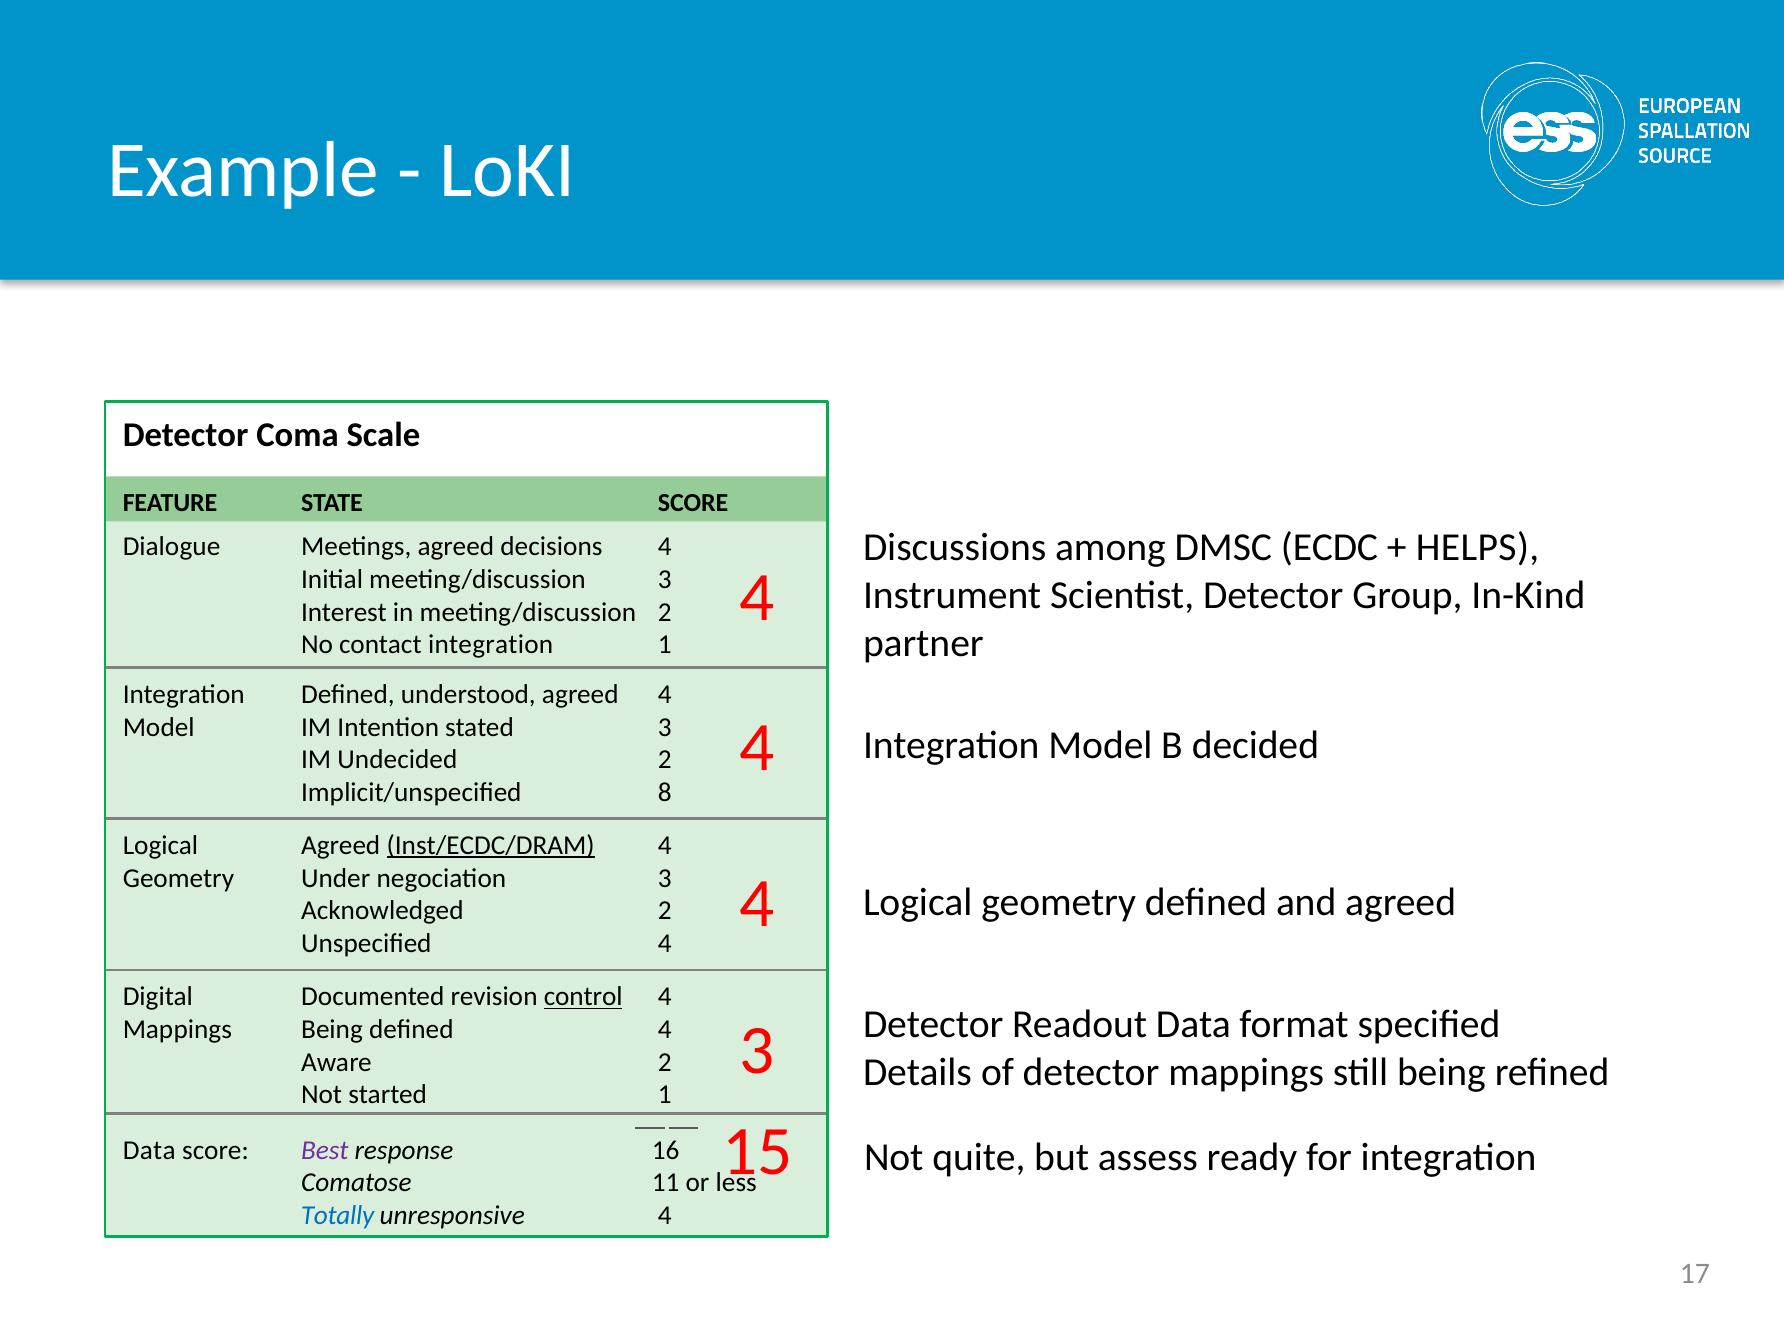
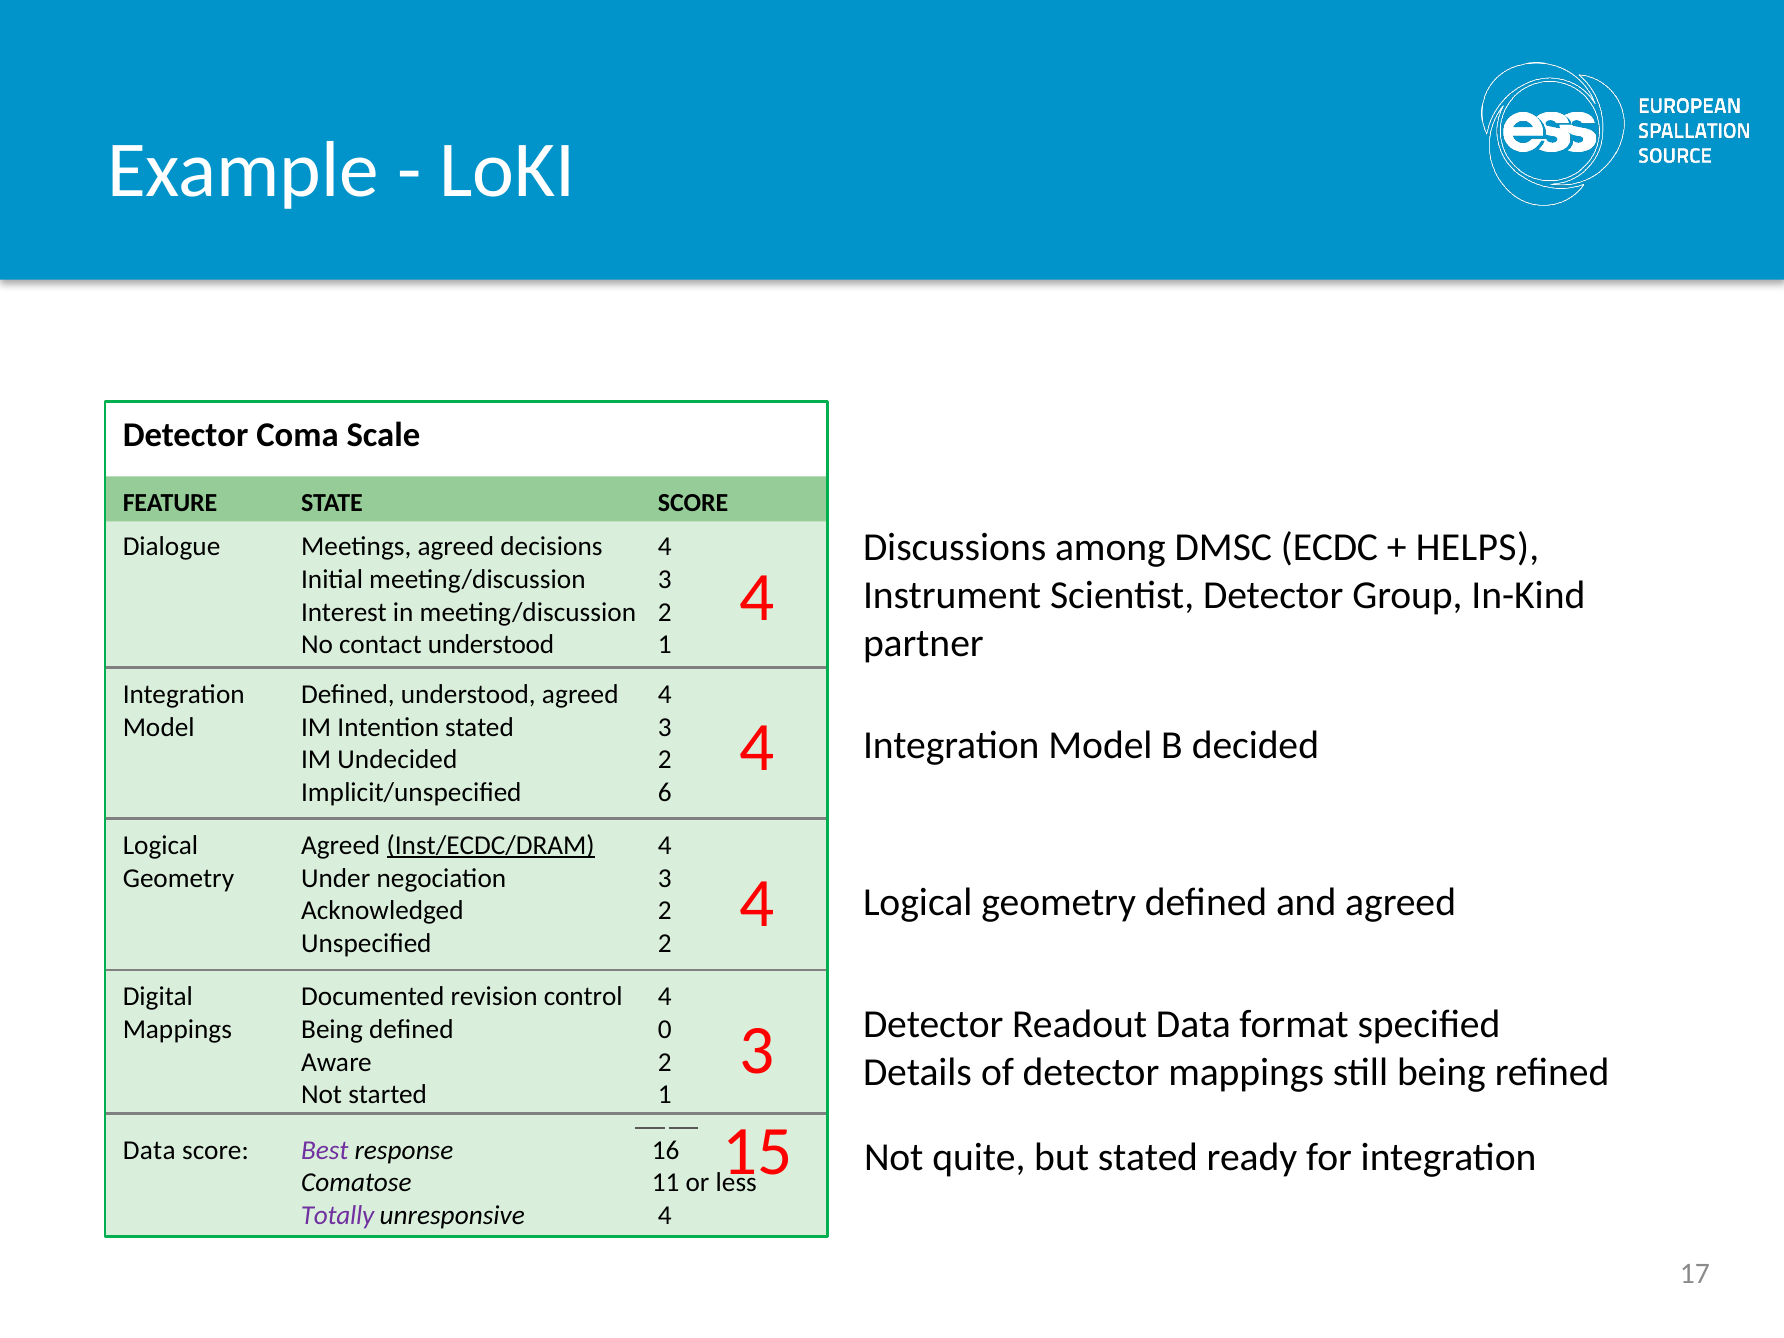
contact integration: integration -> understood (491, 645)
8: 8 -> 6 (665, 793)
Unspecified 4: 4 -> 2 (665, 944)
control underline: present -> none (583, 997)
defined 4: 4 -> 0 (665, 1030)
but assess: assess -> stated (1148, 1157)
Totally colour: blue -> purple (338, 1216)
